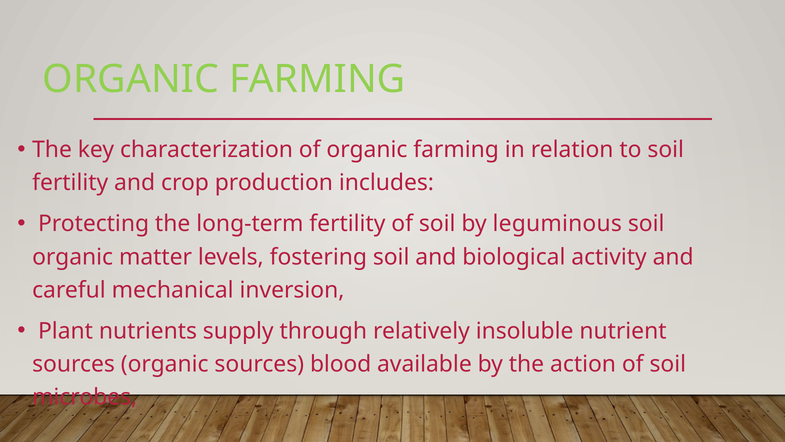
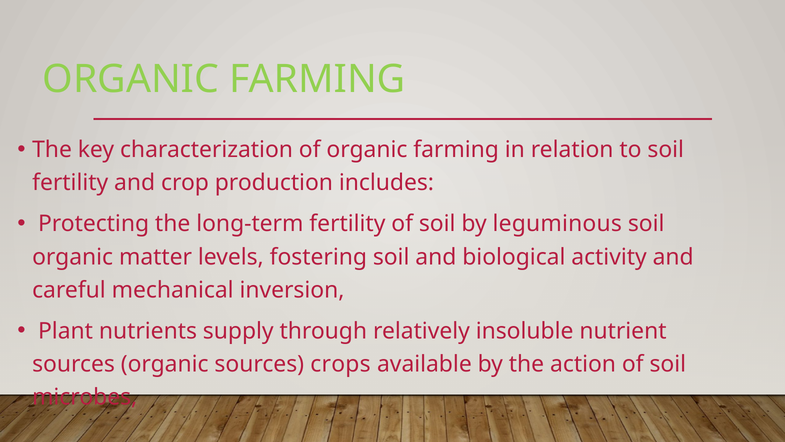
blood: blood -> crops (340, 364)
